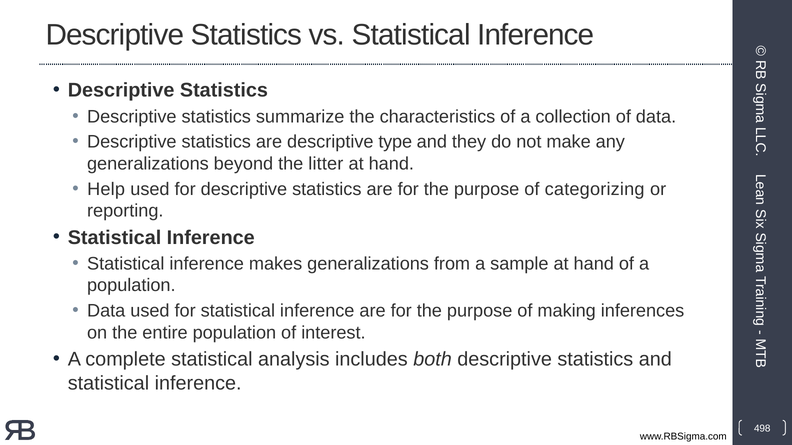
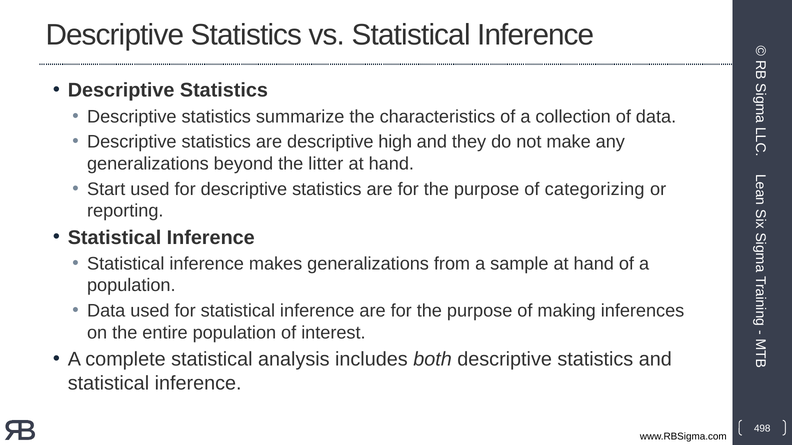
type: type -> high (395, 142)
Help: Help -> Start (106, 189)
